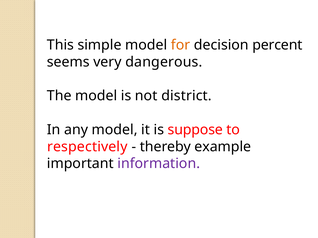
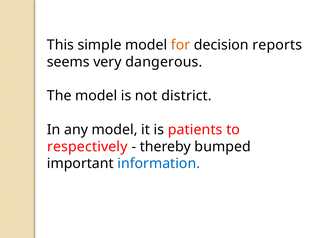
percent: percent -> reports (277, 45)
suppose: suppose -> patients (195, 130)
example: example -> bumped (223, 147)
information colour: purple -> blue (159, 164)
